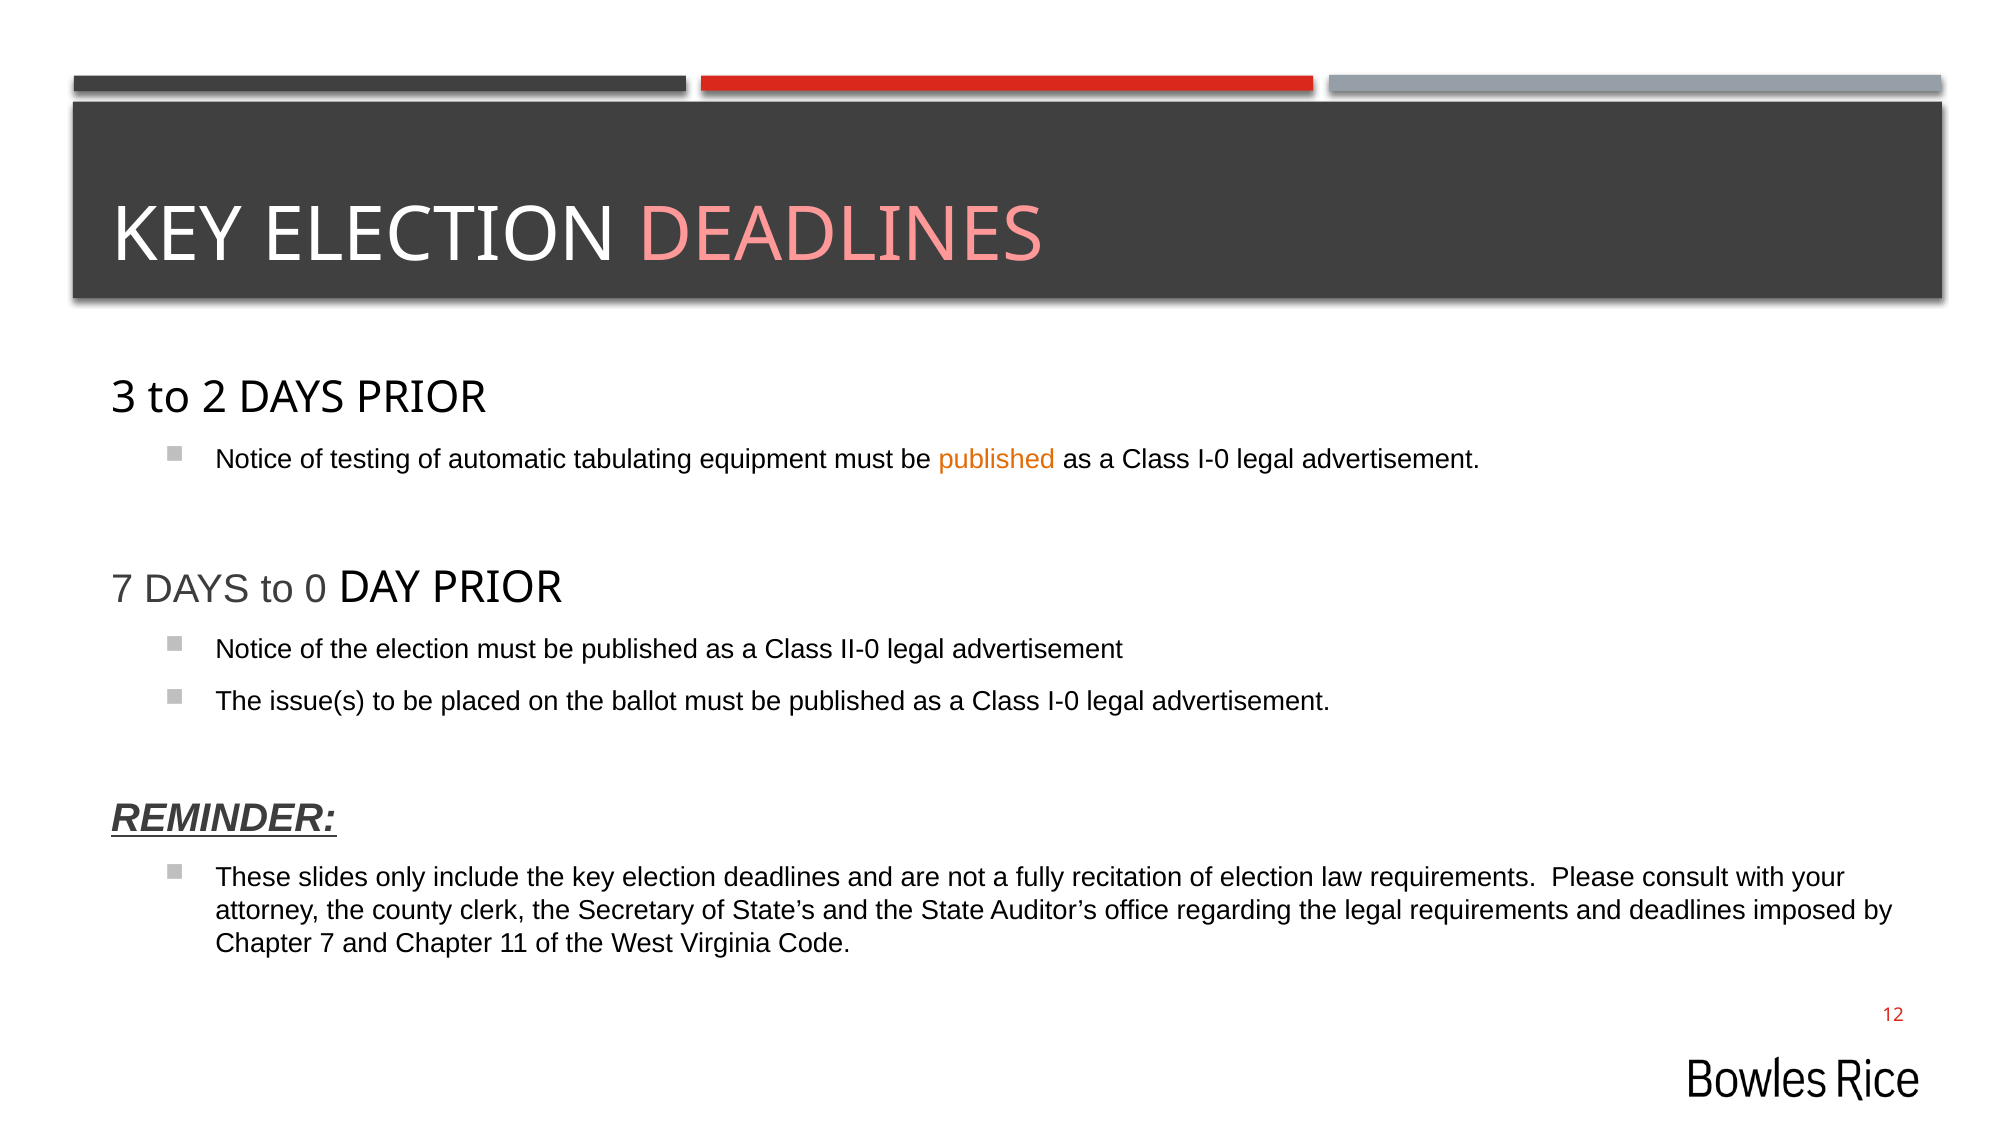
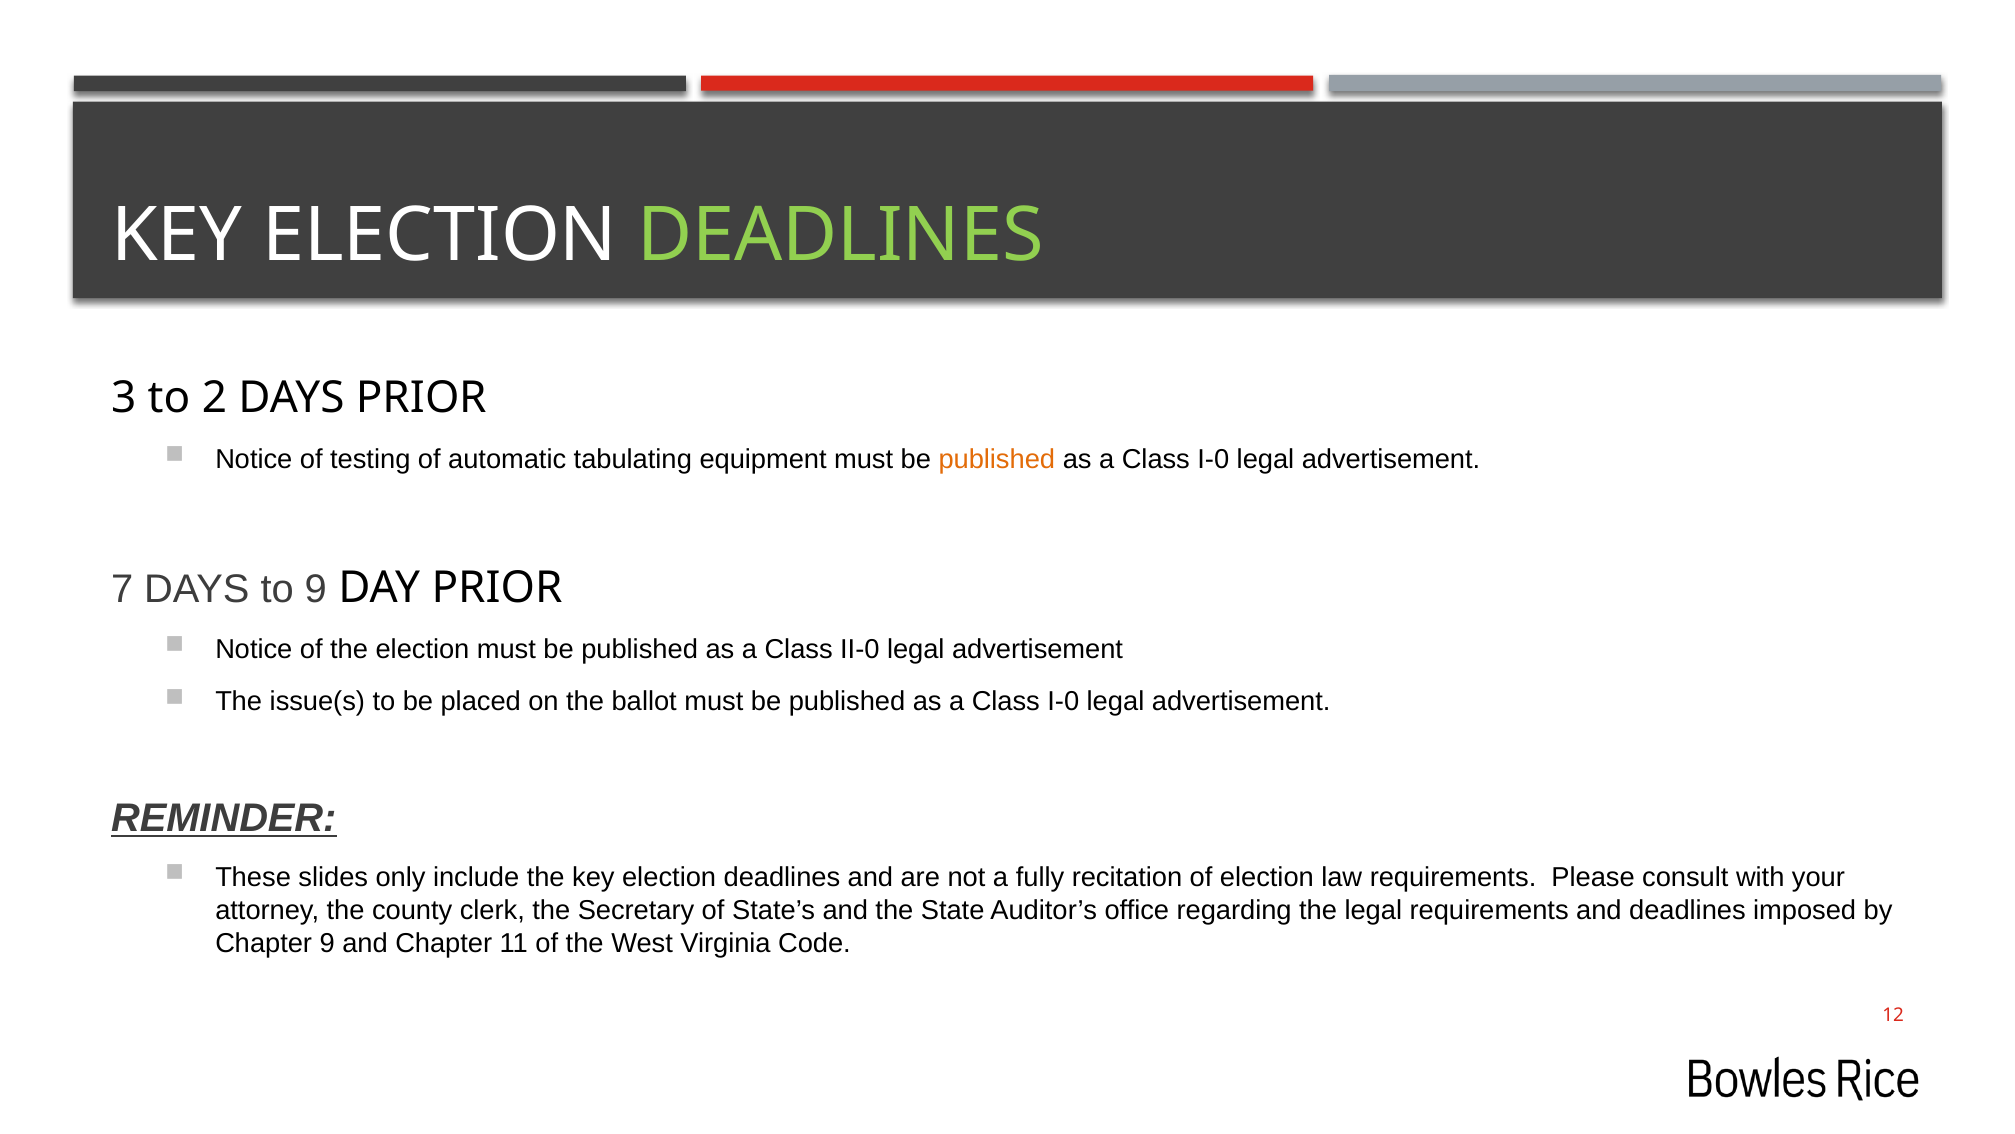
DEADLINES colour: pink -> light green (840, 236)
to 0: 0 -> 9 (316, 589)
Chapter 7: 7 -> 9 (327, 943)
